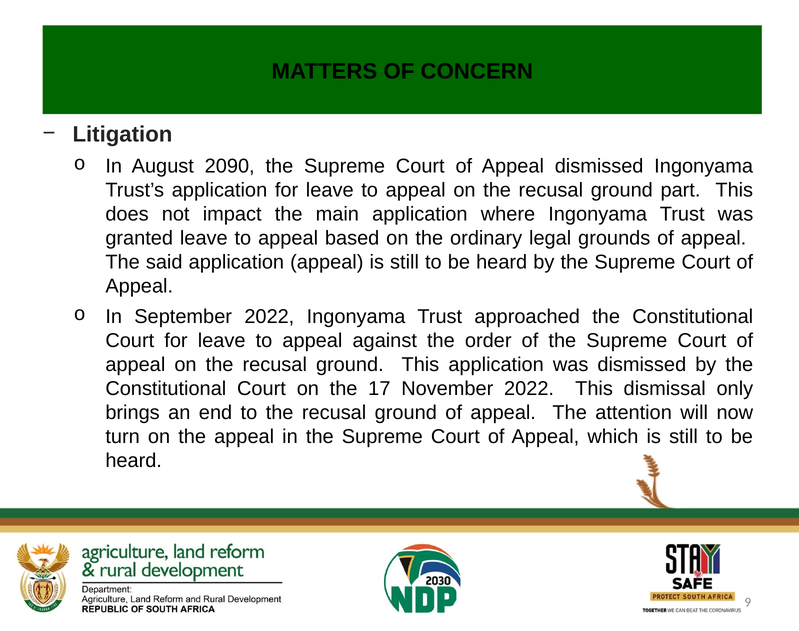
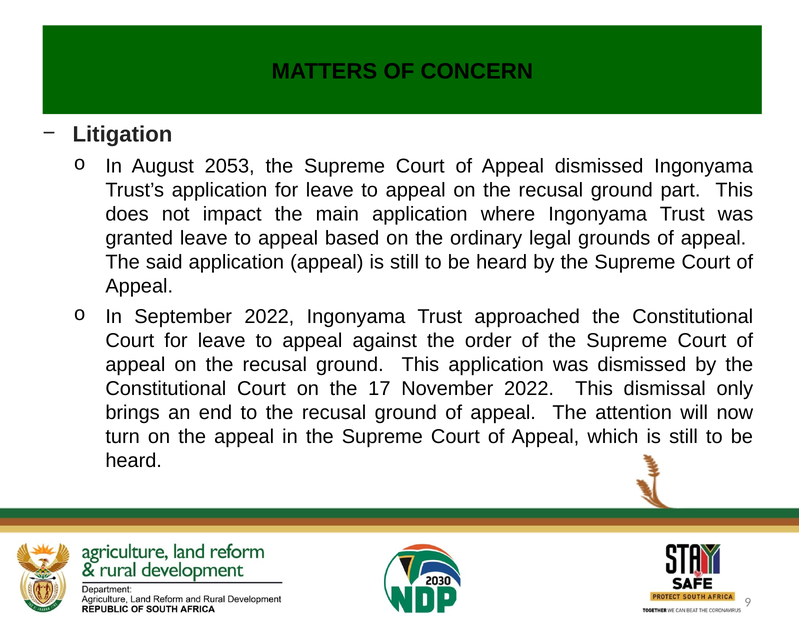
2090: 2090 -> 2053 (230, 166)
